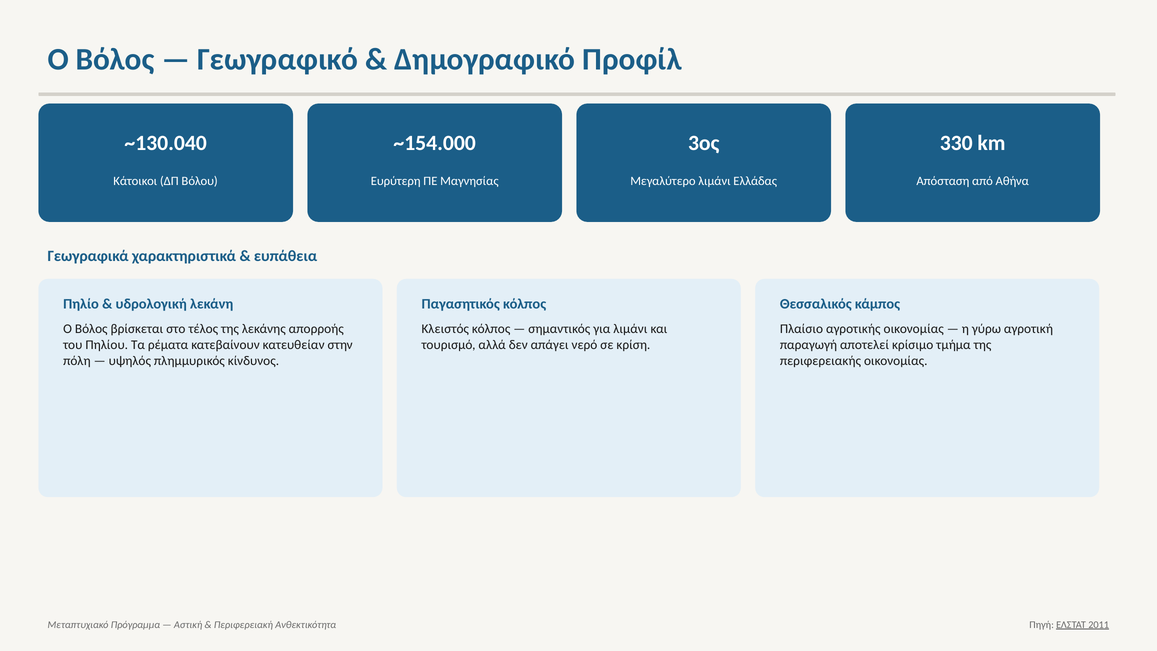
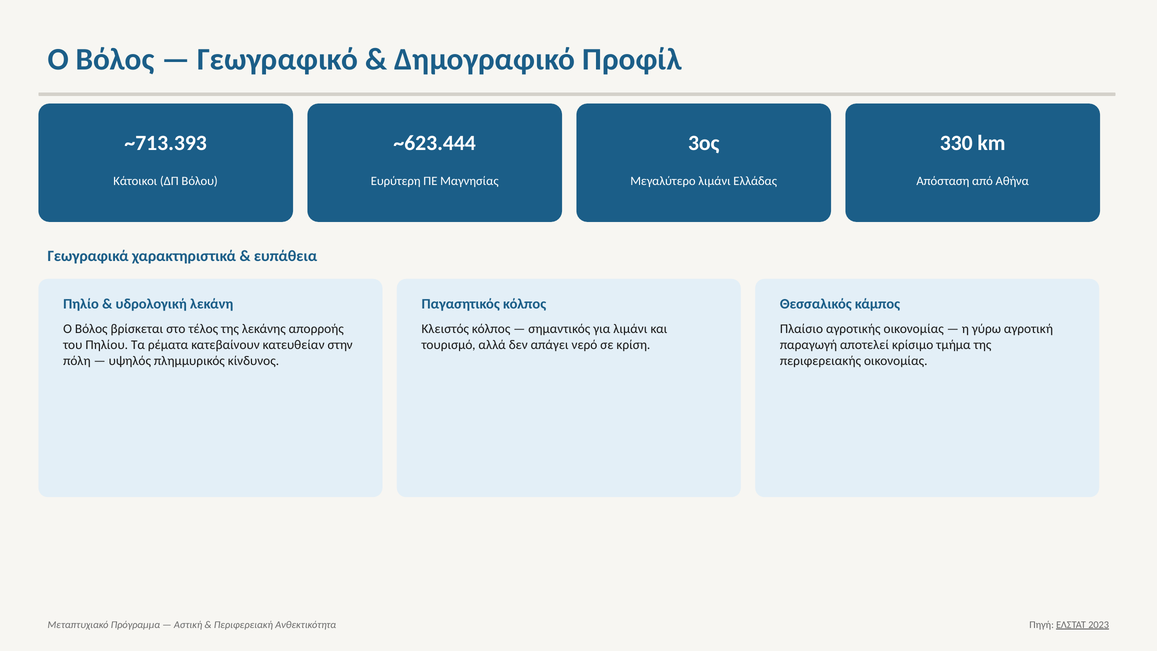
~130.040: ~130.040 -> ~713.393 (166, 143)
~154.000: ~154.000 -> ~623.444 (435, 143)
2011: 2011 -> 2023 (1099, 624)
